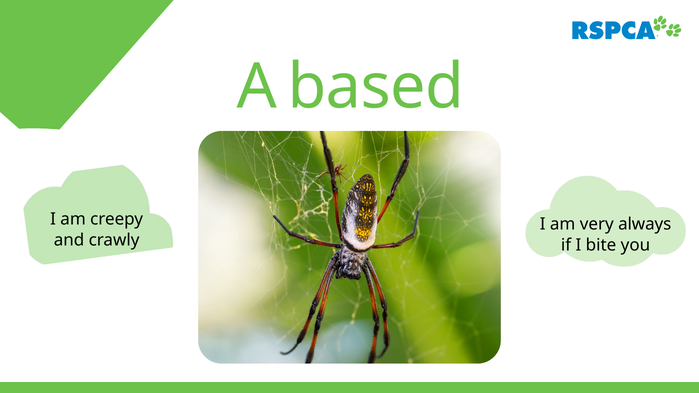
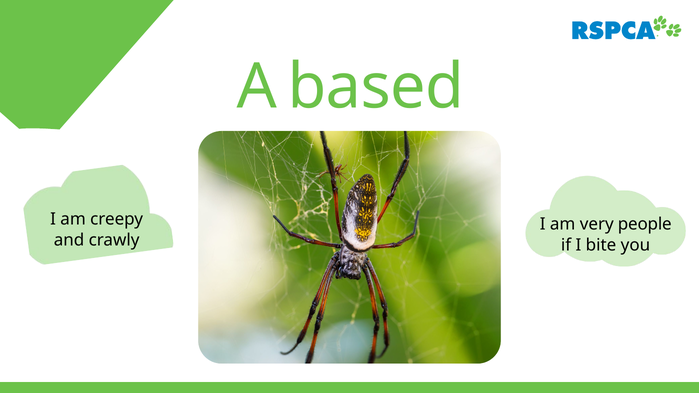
always: always -> people (645, 224)
